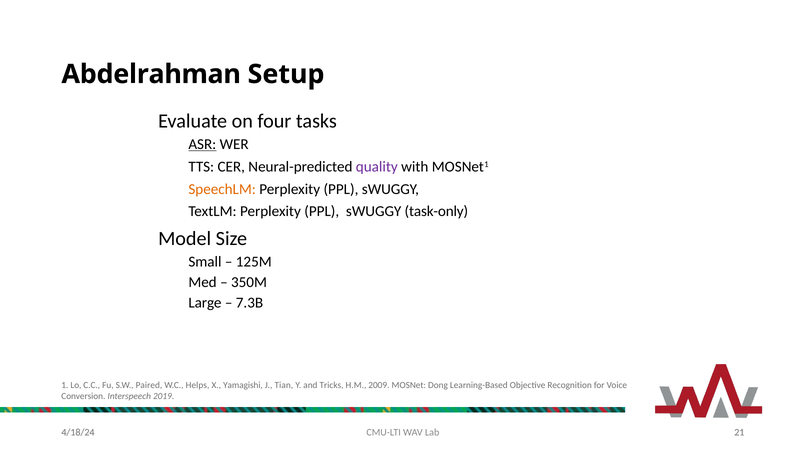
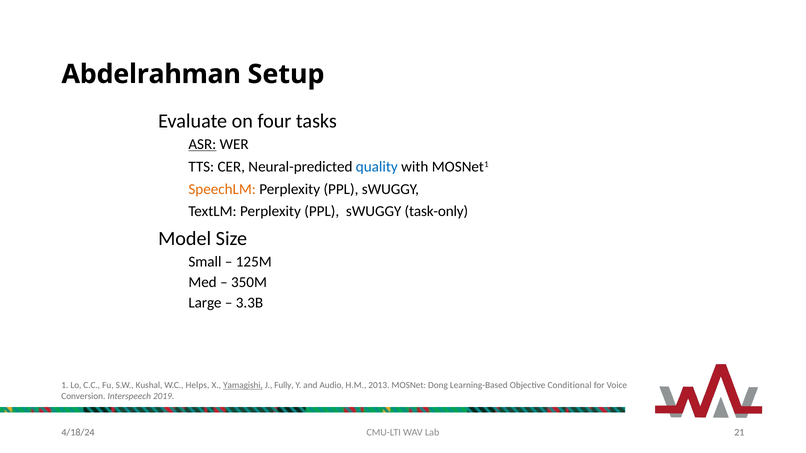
quality colour: purple -> blue (377, 167)
7.3B: 7.3B -> 3.3B (249, 303)
Paired: Paired -> Kushal (149, 386)
Yamagishi underline: none -> present (243, 386)
Tian: Tian -> Fully (284, 386)
Tricks: Tricks -> Audio (332, 386)
2009: 2009 -> 2013 (379, 386)
Recognition: Recognition -> Conditional (570, 386)
